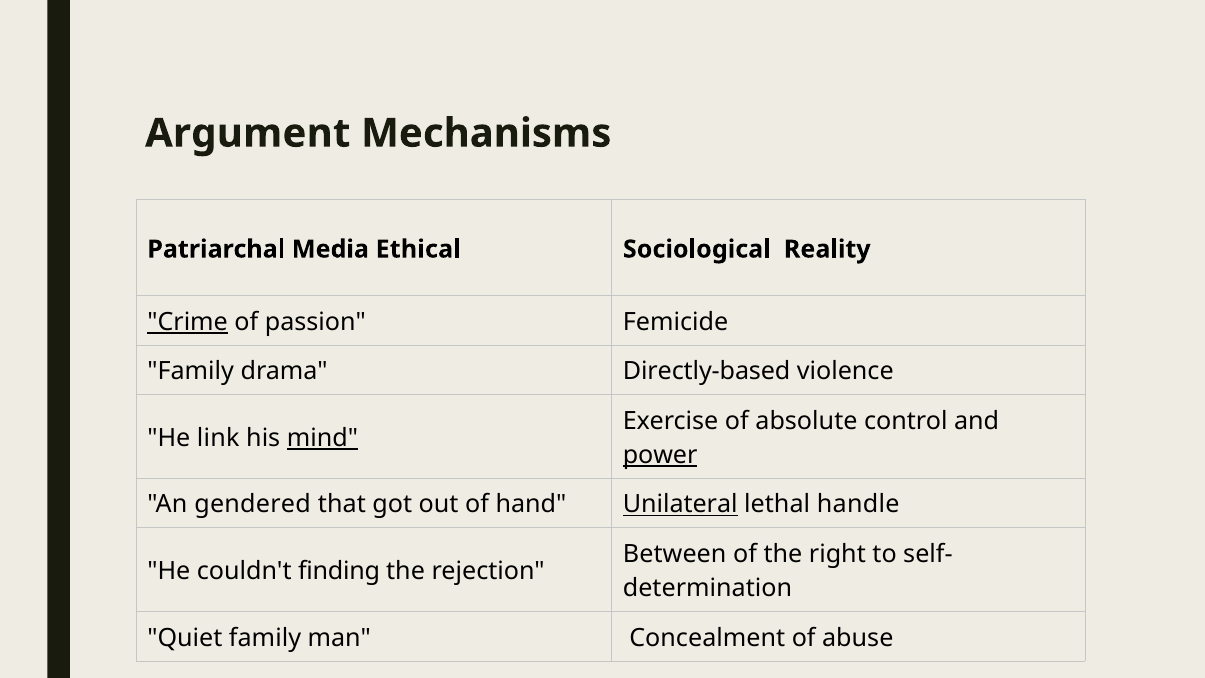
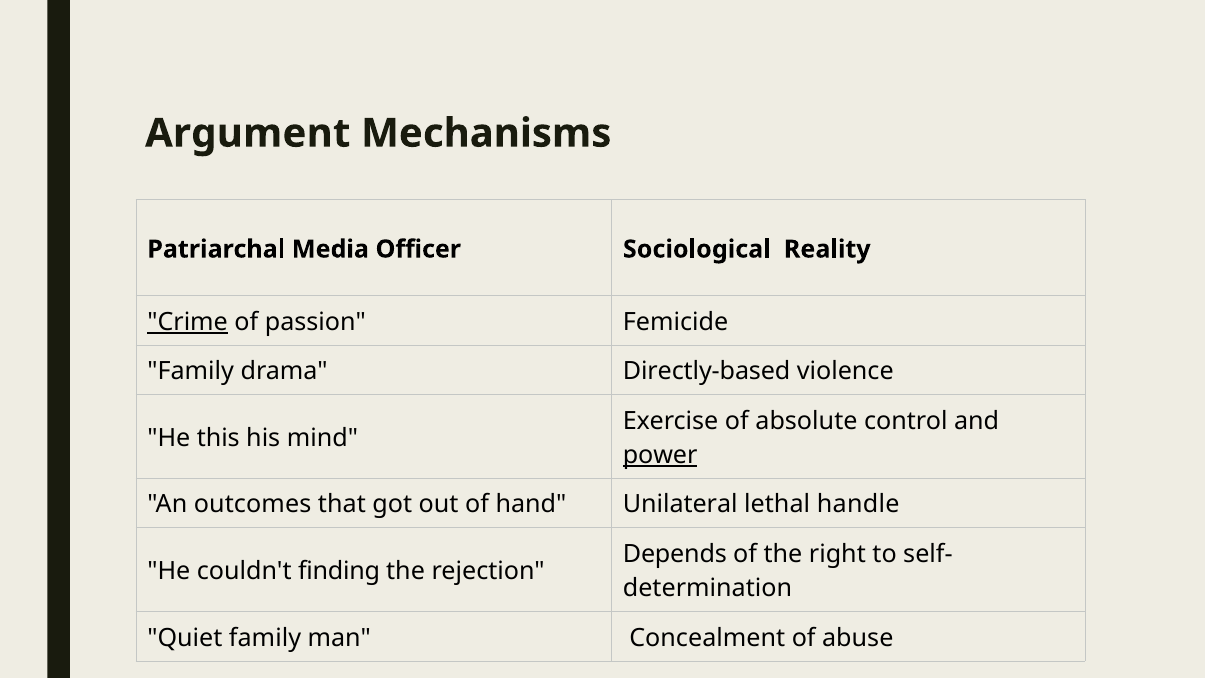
Ethical: Ethical -> Officer (418, 249)
link: link -> this (218, 438)
mind underline: present -> none (322, 438)
gendered: gendered -> outcomes (253, 504)
Unilateral underline: present -> none (680, 504)
Between: Between -> Depends (675, 554)
